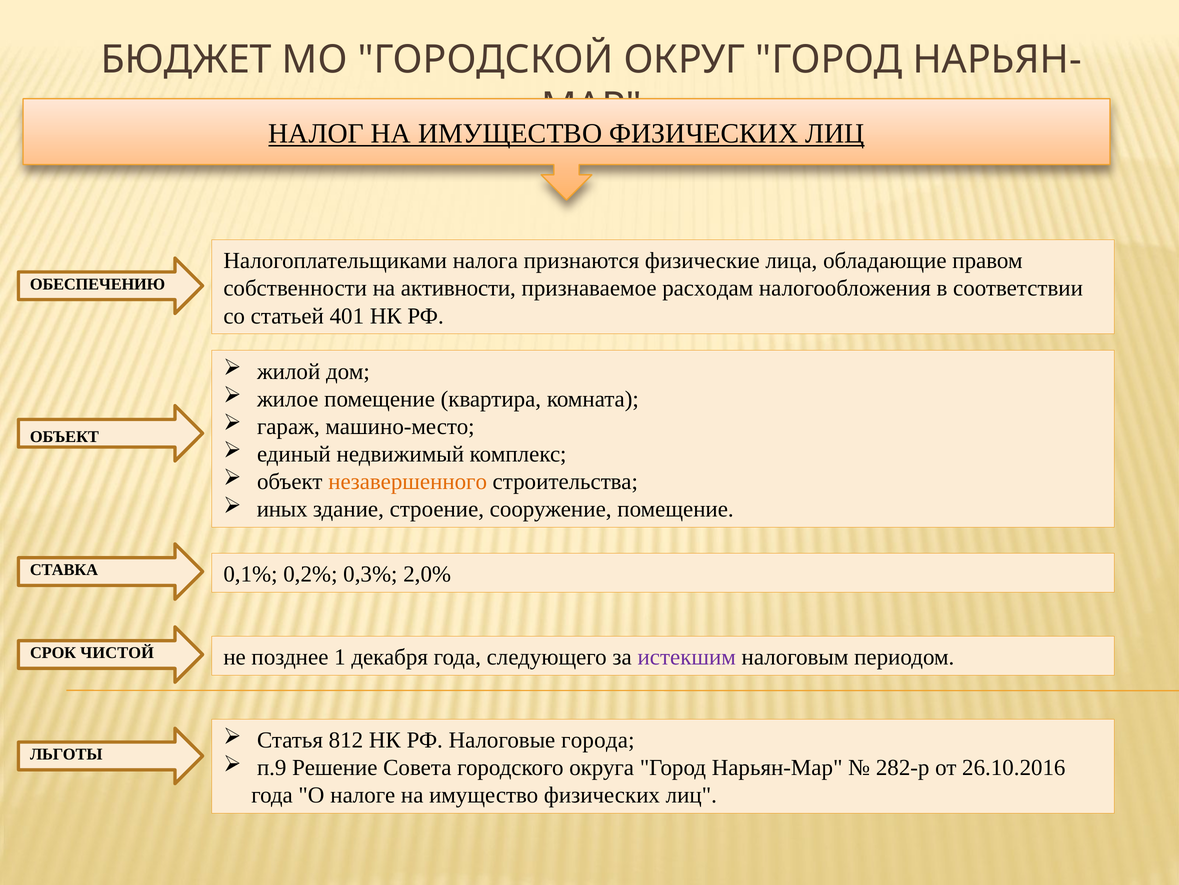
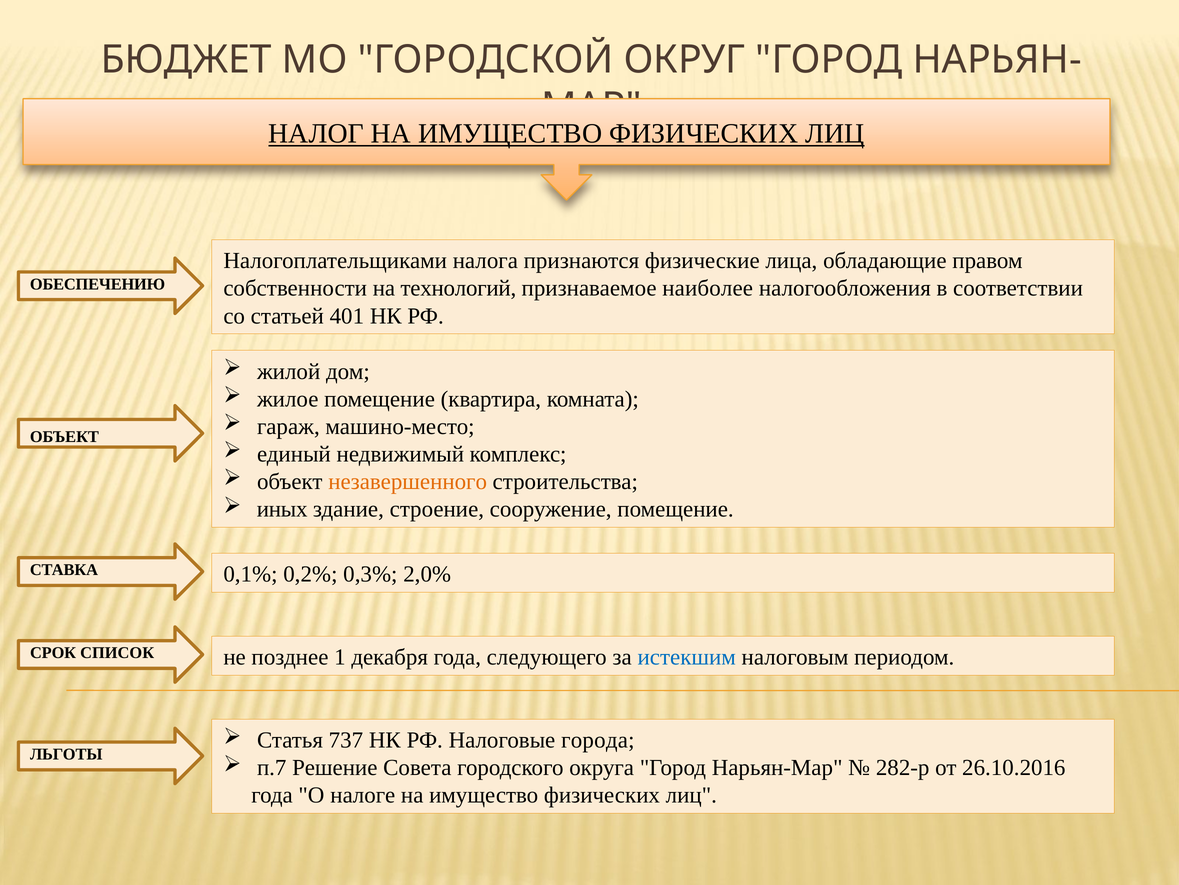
активности: активности -> технологий (458, 288)
расходам: расходам -> наиболее (708, 288)
ЧИСТОЙ: ЧИСТОЙ -> СПИСОК (117, 652)
истекшим colour: purple -> blue (687, 657)
812: 812 -> 737 (346, 740)
п.9: п.9 -> п.7 (272, 767)
